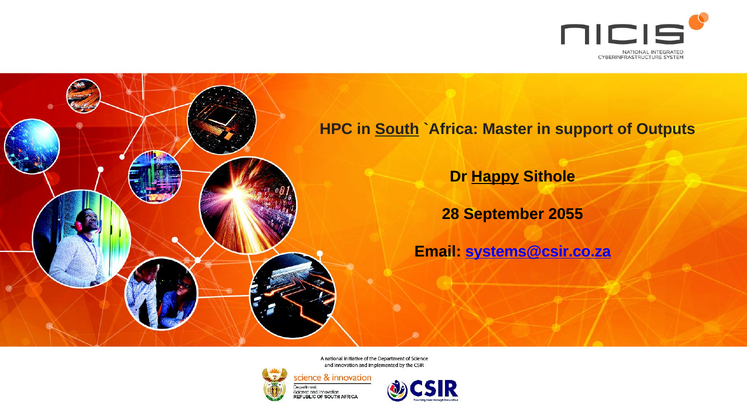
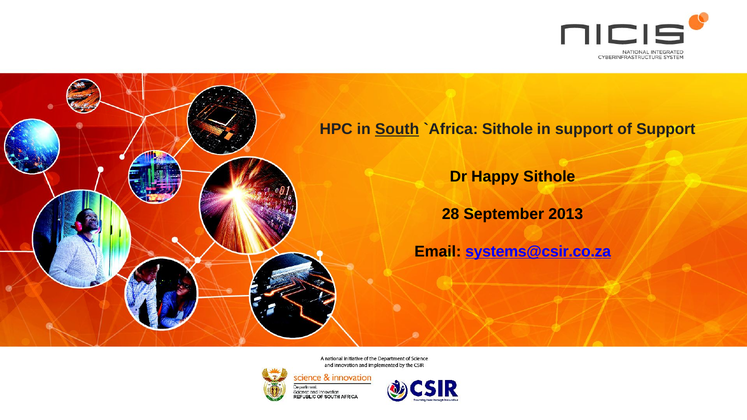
Master: Master -> Sithole (508, 129)
of Outputs: Outputs -> Support (666, 129)
Happy underline: present -> none (495, 177)
2055: 2055 -> 2013 (566, 214)
